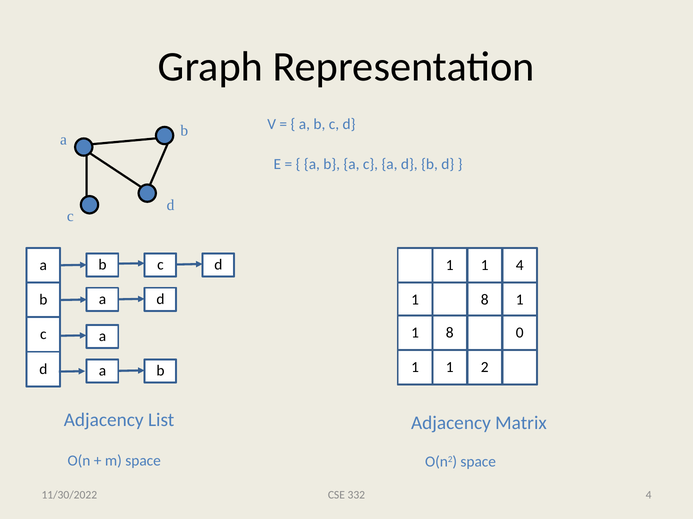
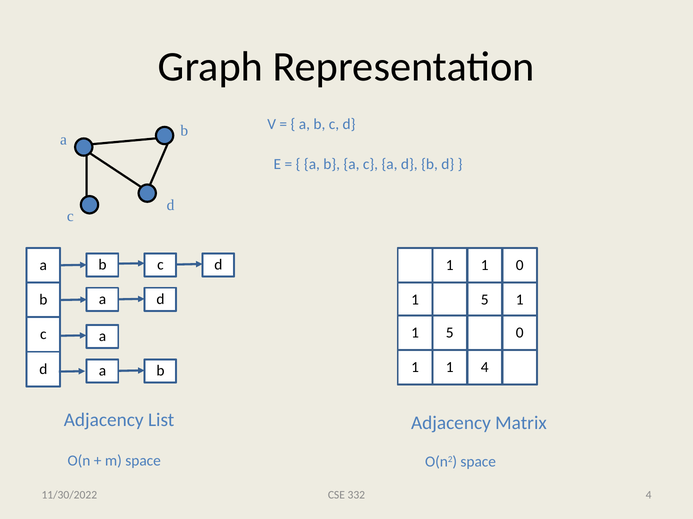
1 4: 4 -> 0 (520, 266)
8: 8 -> 5 (485, 300)
8: 8 -> 5 (450, 333)
1 2: 2 -> 4 (485, 368)
